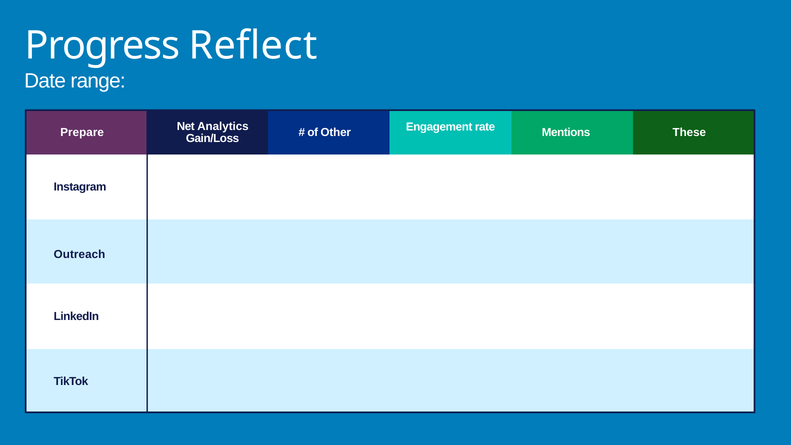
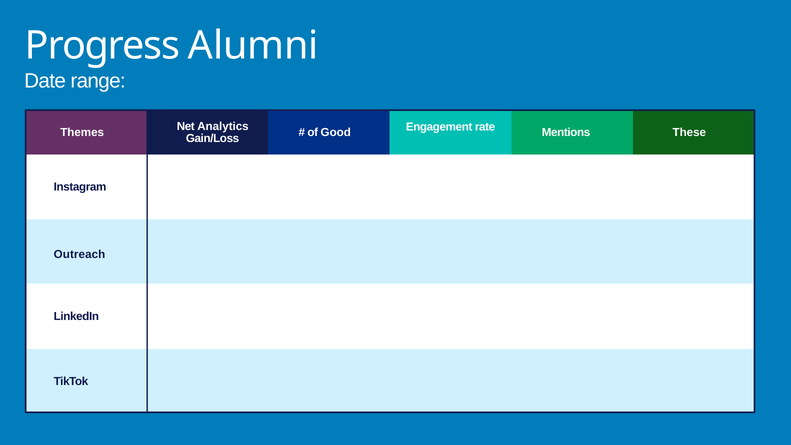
Reflect: Reflect -> Alumni (253, 46)
Prepare: Prepare -> Themes (82, 132)
Other: Other -> Good (336, 132)
